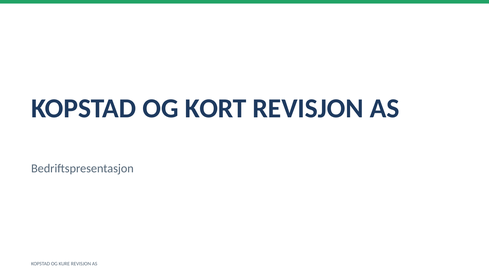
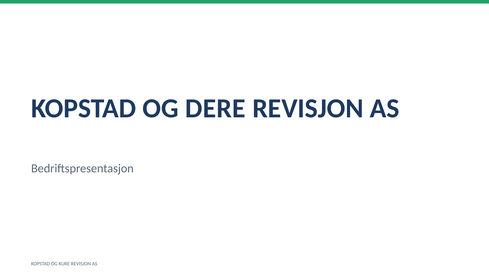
KORT: KORT -> DERE (215, 108)
